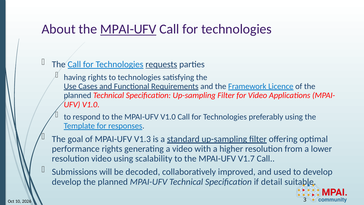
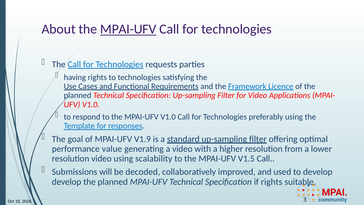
requests underline: present -> none (161, 64)
V1.3: V1.3 -> V1.9 (142, 139)
performance rights: rights -> value (112, 149)
V1.7: V1.7 -> V1.5 (246, 159)
if detail: detail -> rights (272, 182)
